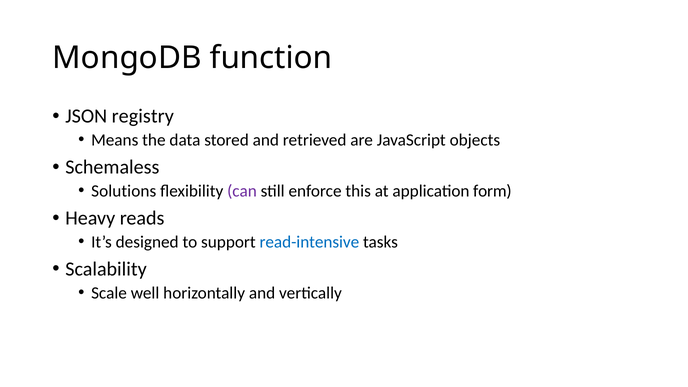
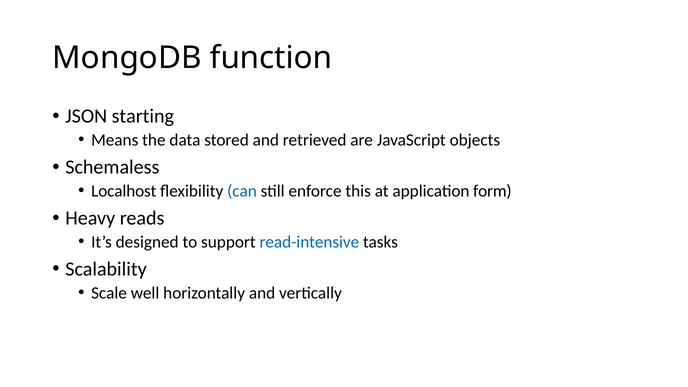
registry: registry -> starting (143, 116)
Solutions: Solutions -> Localhost (124, 191)
can colour: purple -> blue (242, 191)
